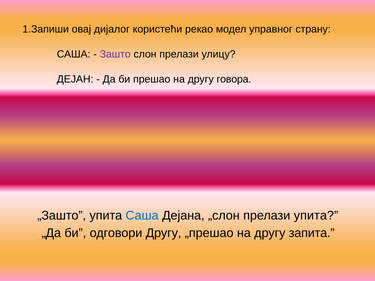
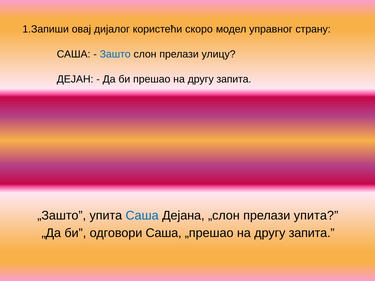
рекао: рекао -> скоро (199, 29)
Зашто colour: purple -> blue (115, 54)
прешао на другу говора: говора -> запита (234, 79)
одговори Другу: Другу -> Саша (164, 233)
